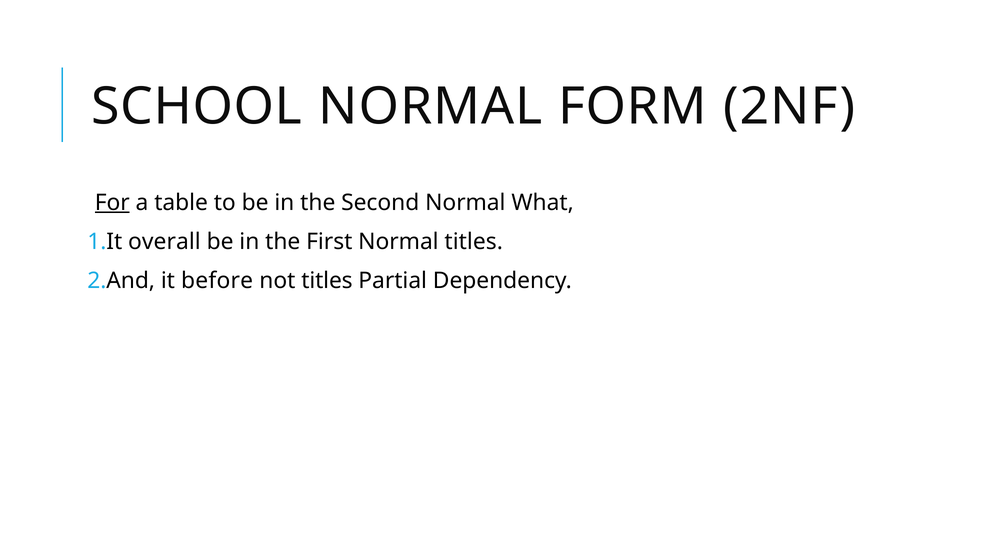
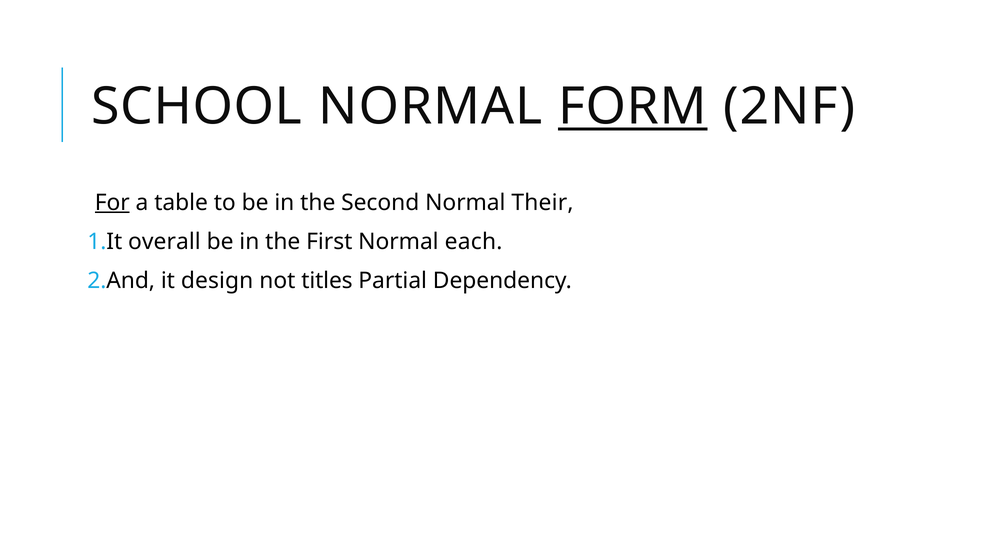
FORM underline: none -> present (633, 107)
What: What -> Their (542, 202)
Normal titles: titles -> each (474, 242)
before: before -> design (217, 281)
